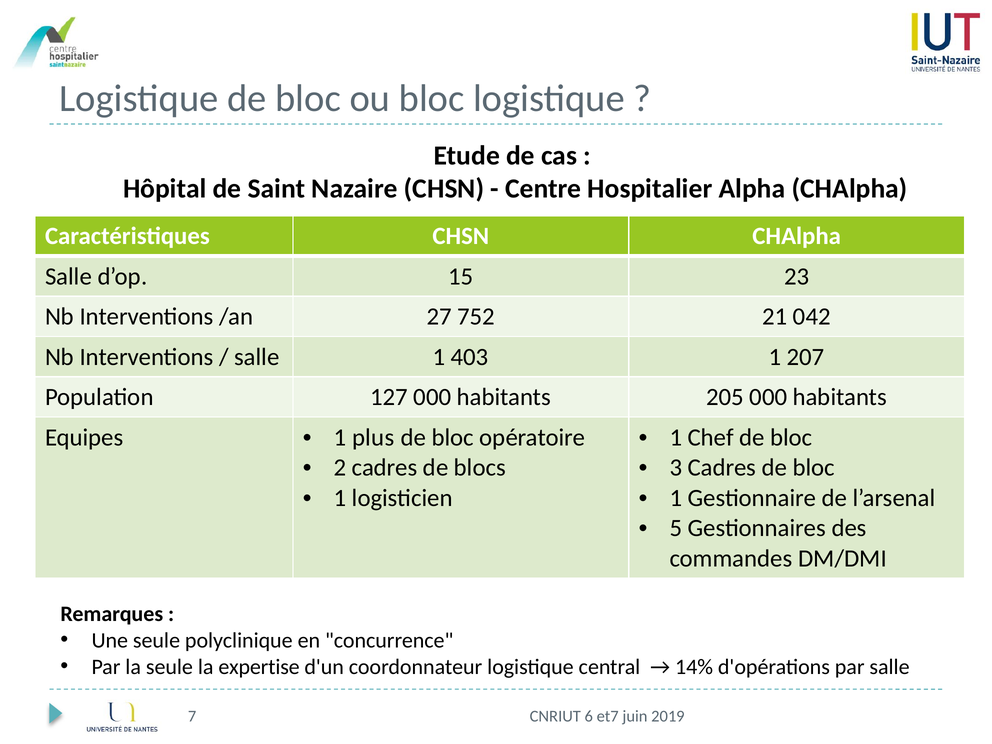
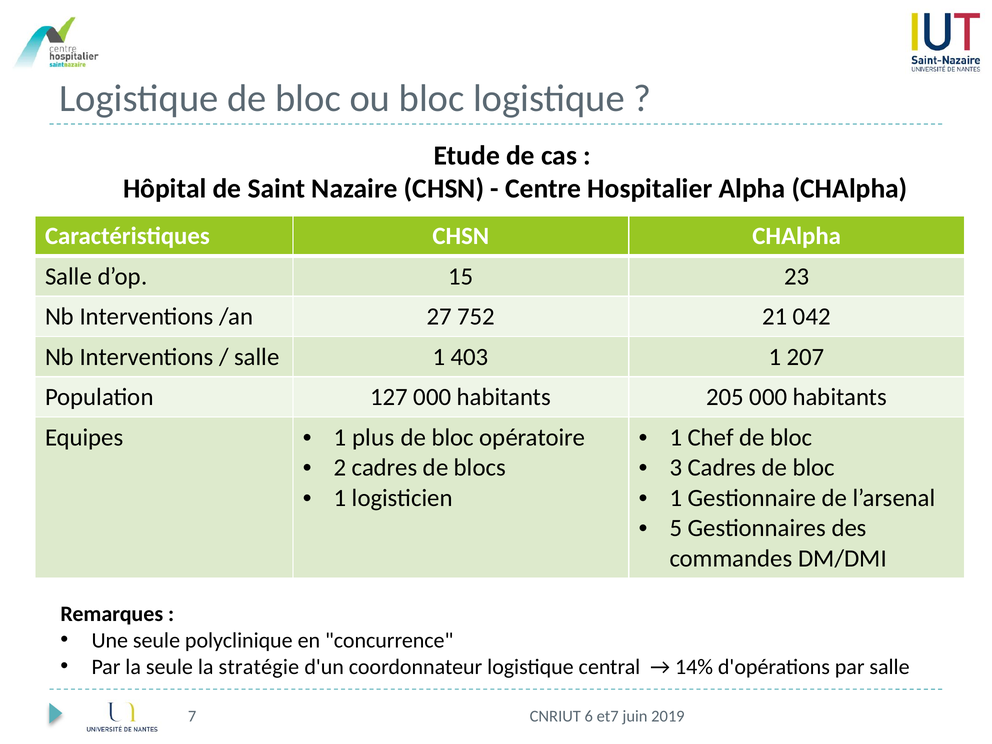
expertise: expertise -> stratégie (259, 667)
